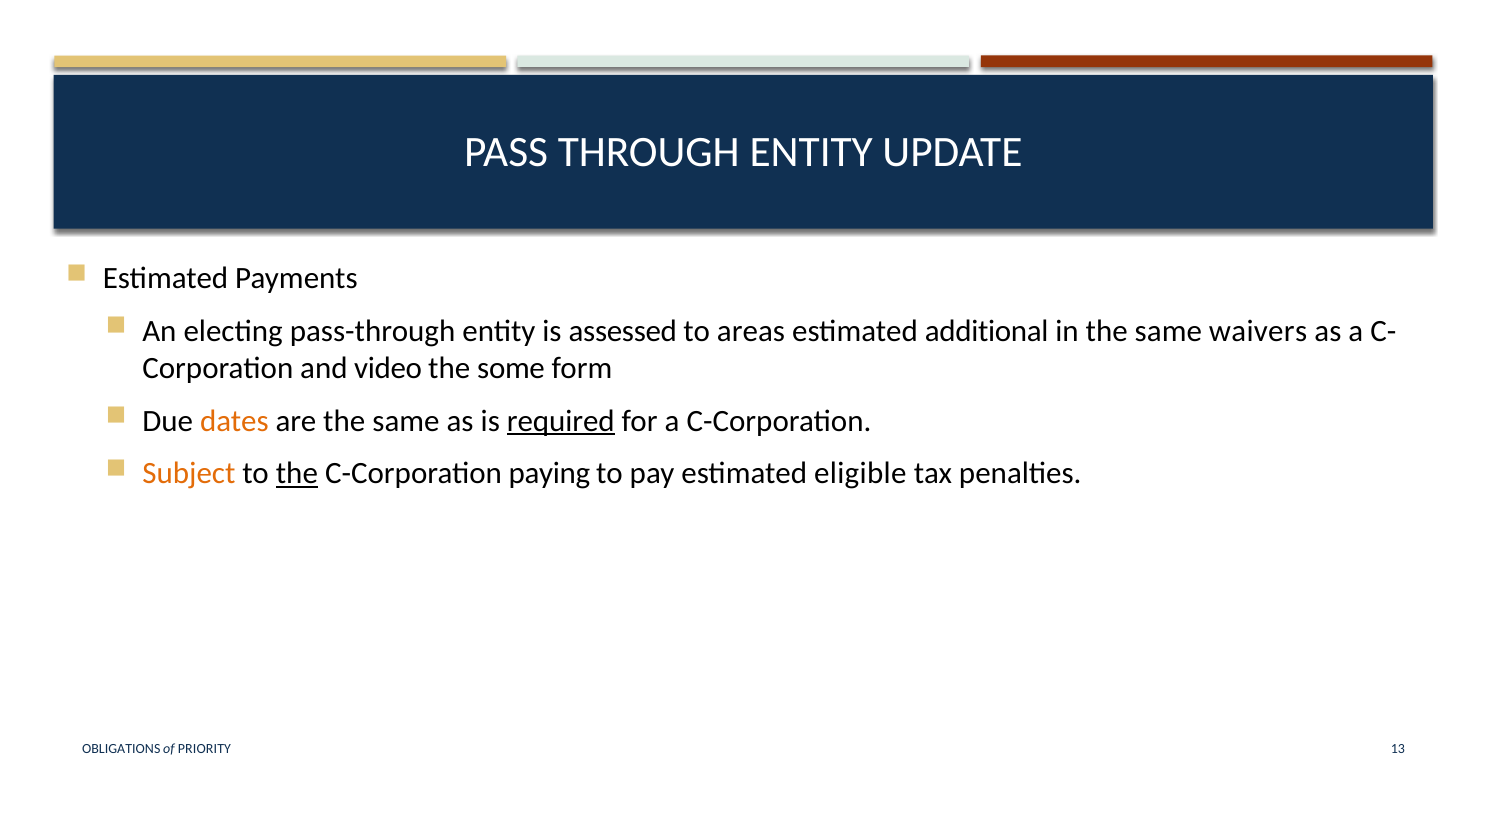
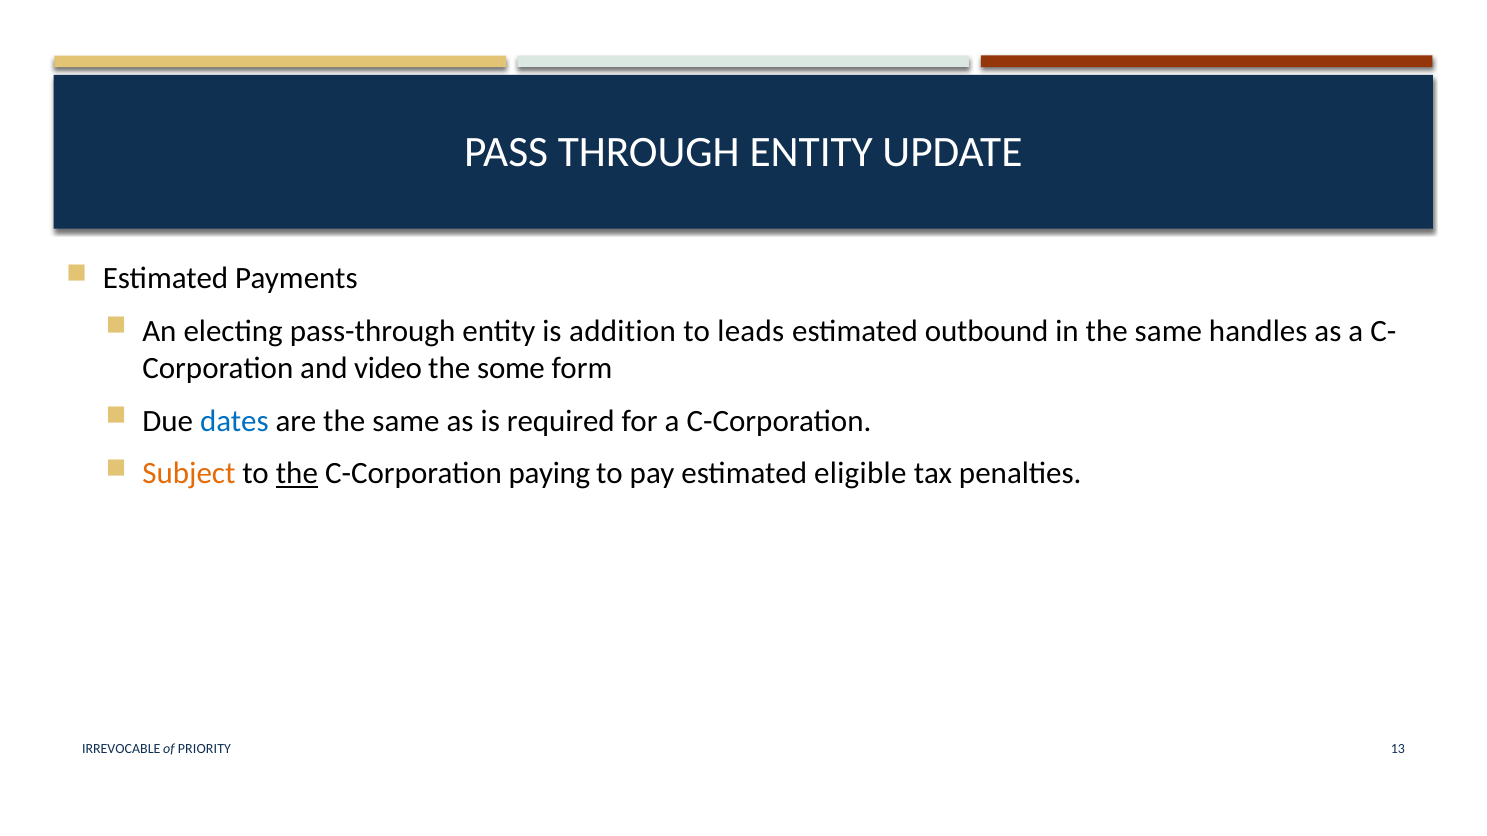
assessed: assessed -> addition (623, 331)
areas: areas -> leads (751, 331)
additional: additional -> outbound (987, 331)
waivers: waivers -> handles (1258, 331)
dates colour: orange -> blue (234, 421)
required underline: present -> none (561, 421)
OBLIGATIONS: OBLIGATIONS -> IRREVOCABLE (121, 749)
